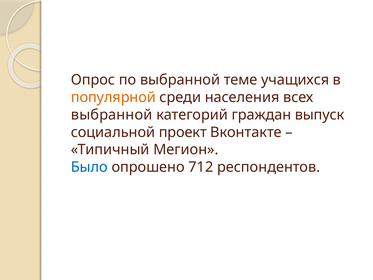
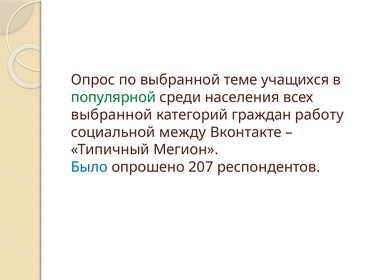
популярной colour: orange -> green (113, 97)
выпуск: выпуск -> работу (319, 115)
проект: проект -> между (183, 132)
712: 712 -> 207 (201, 167)
